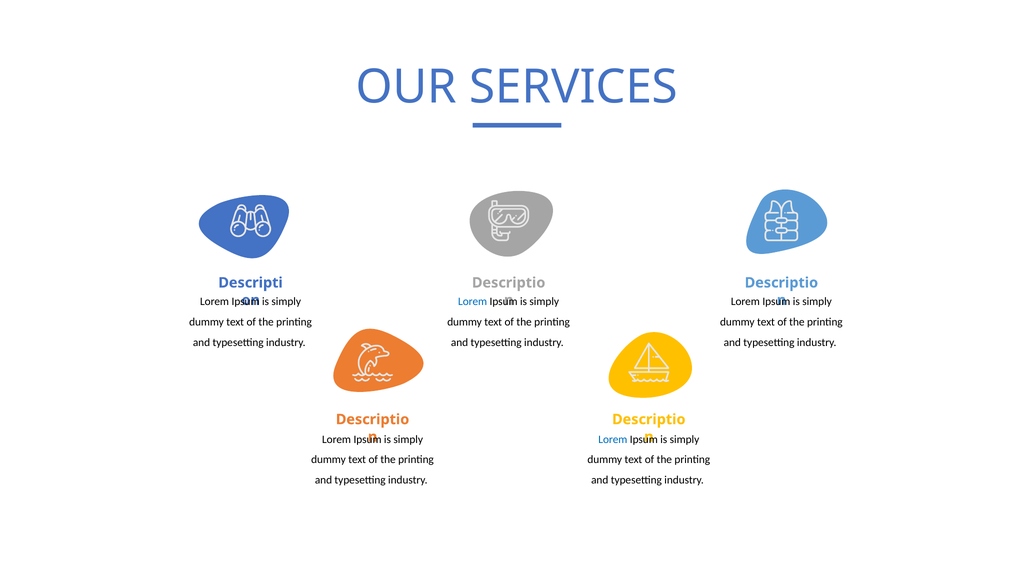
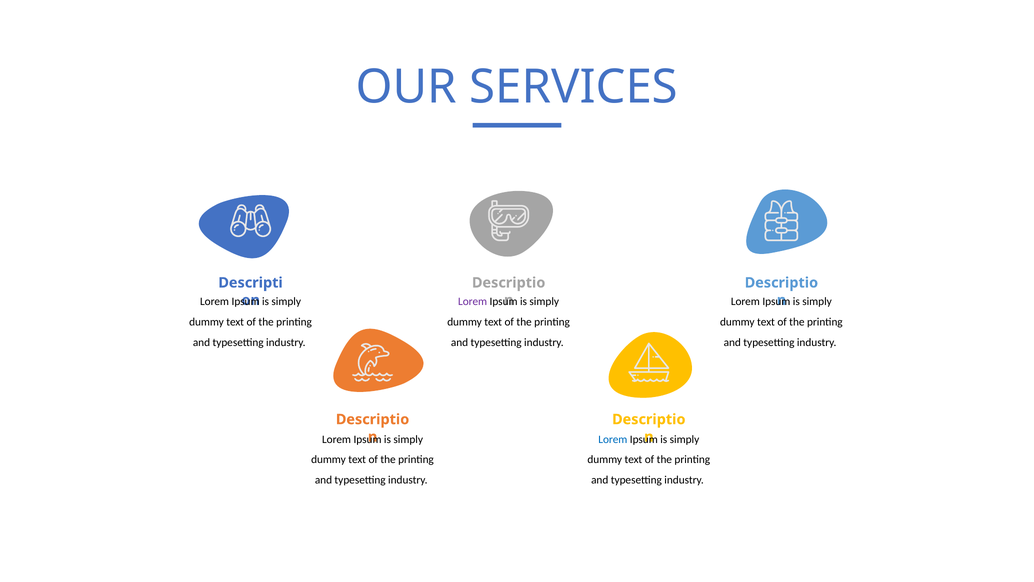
Lorem colour: blue -> purple (473, 302)
